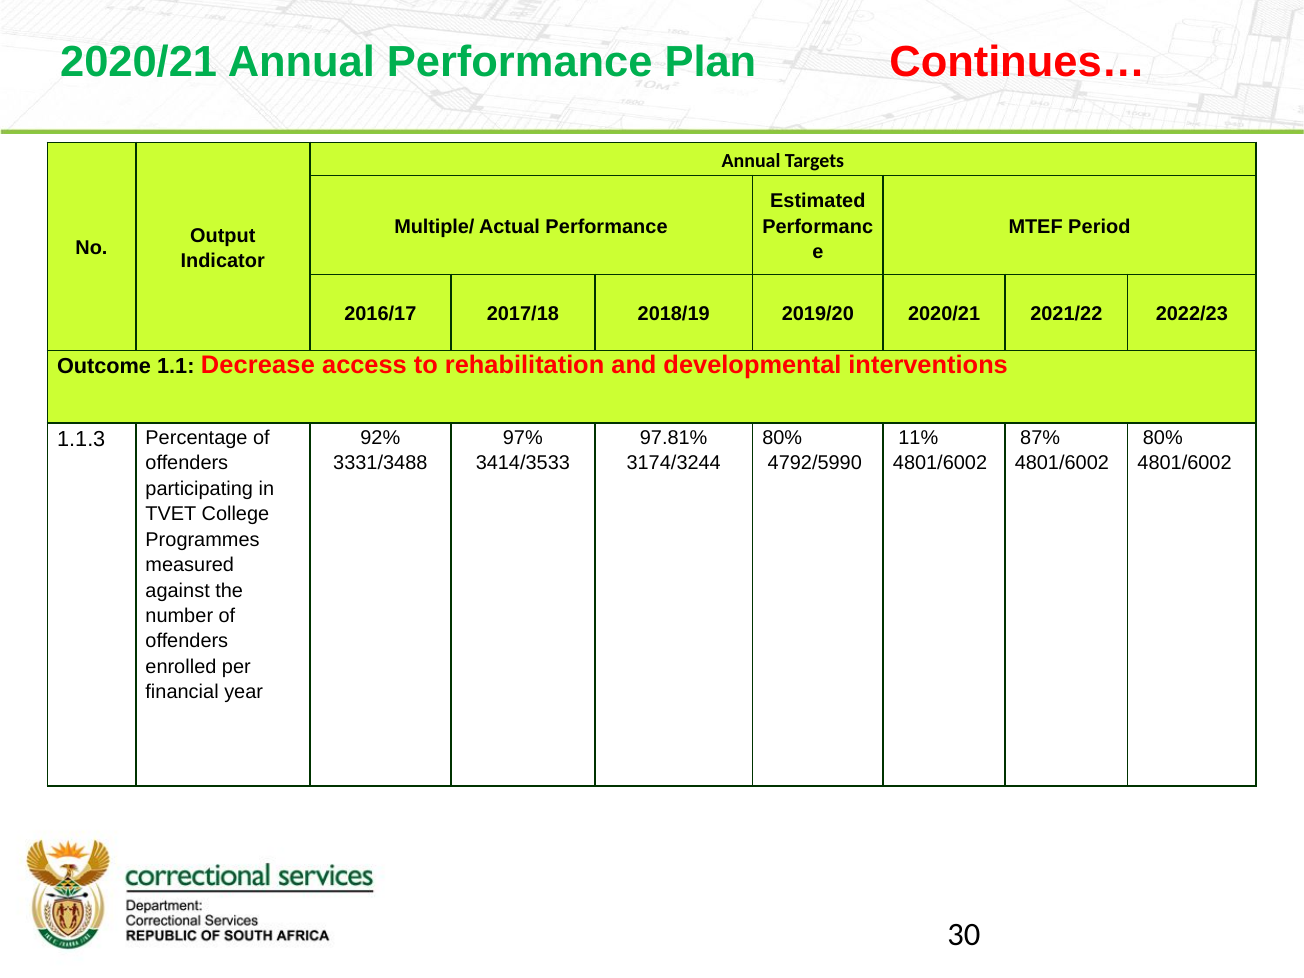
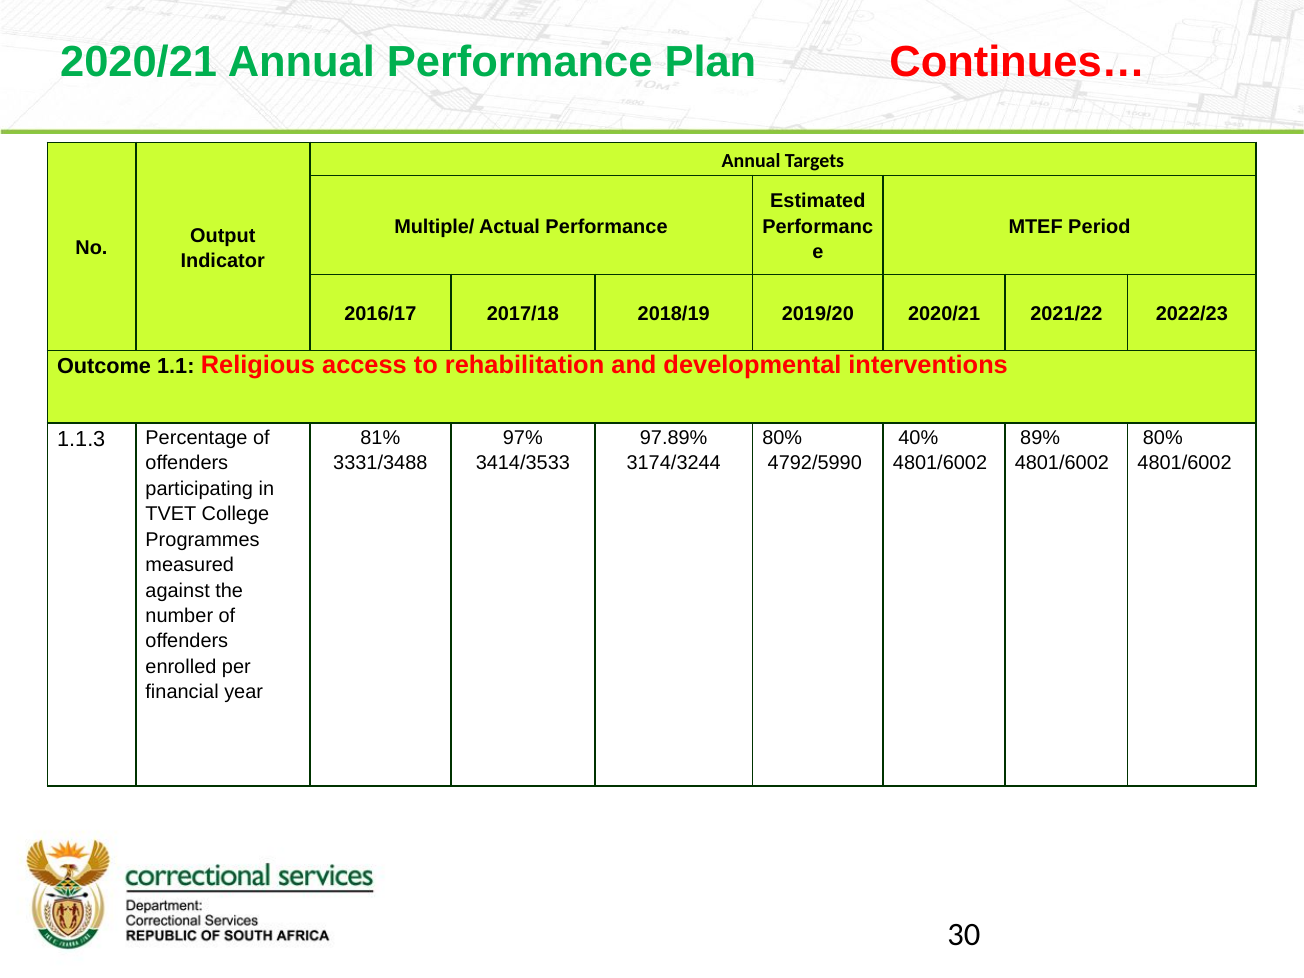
Decrease: Decrease -> Religious (258, 365)
92%: 92% -> 81% (380, 438)
97.81%: 97.81% -> 97.89% (674, 438)
11%: 11% -> 40% (918, 438)
87%: 87% -> 89% (1040, 438)
